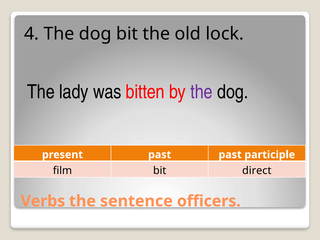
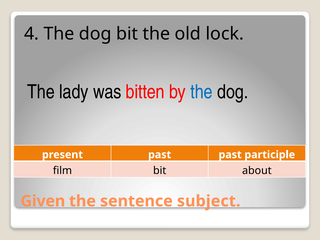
the colour: purple -> blue (202, 92)
direct: direct -> about (257, 171)
Verbs: Verbs -> Given (43, 201)
officers: officers -> subject (209, 201)
